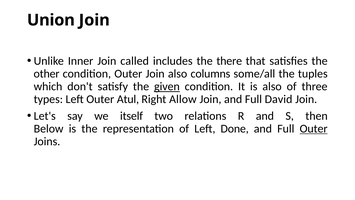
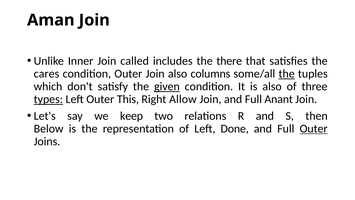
Union: Union -> Aman (51, 20)
other: other -> cares (46, 74)
the underline: none -> present (287, 74)
types underline: none -> present (48, 99)
Atul: Atul -> This (128, 99)
David: David -> Anant (279, 99)
itself: itself -> keep (132, 116)
